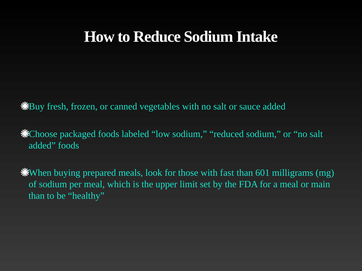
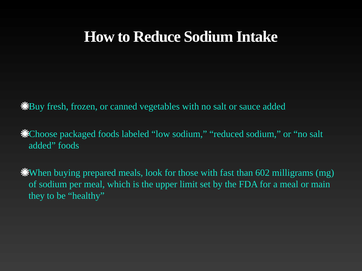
601: 601 -> 602 (263, 173)
than: than -> they (37, 196)
